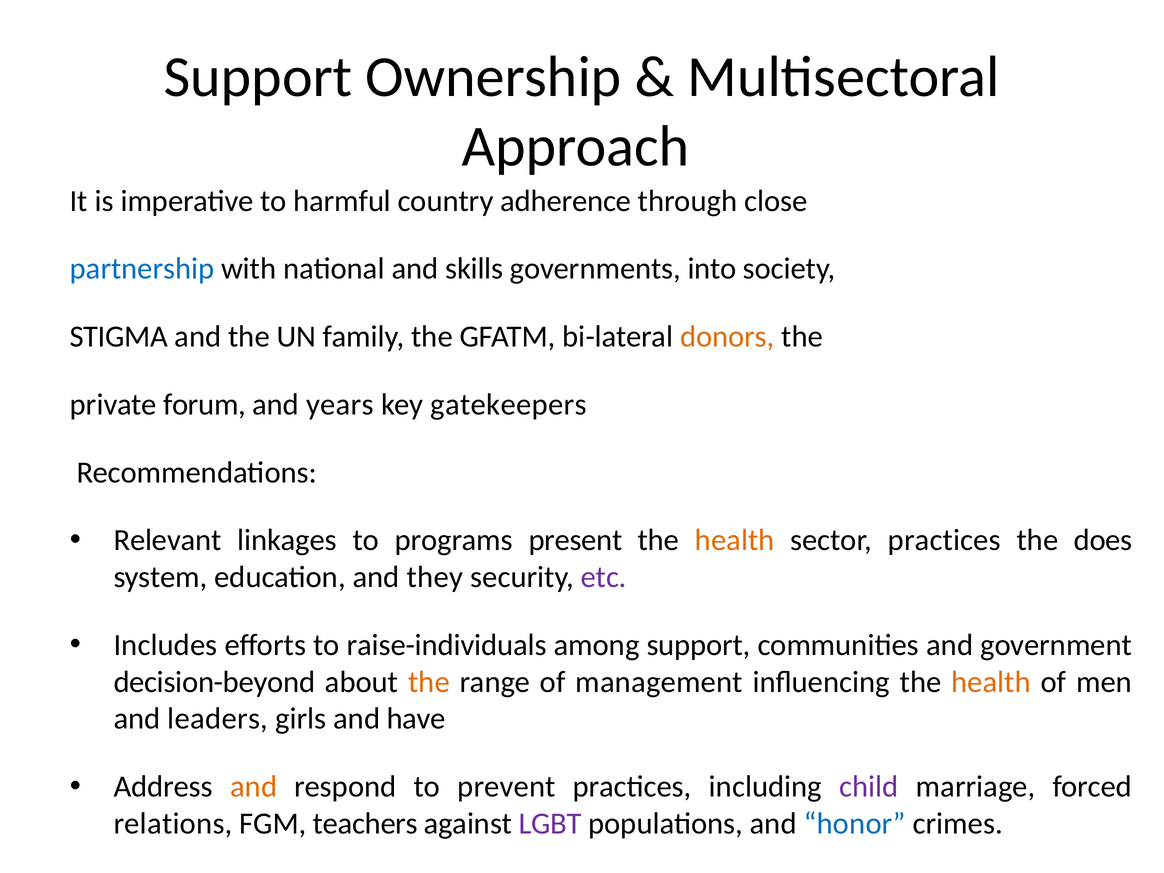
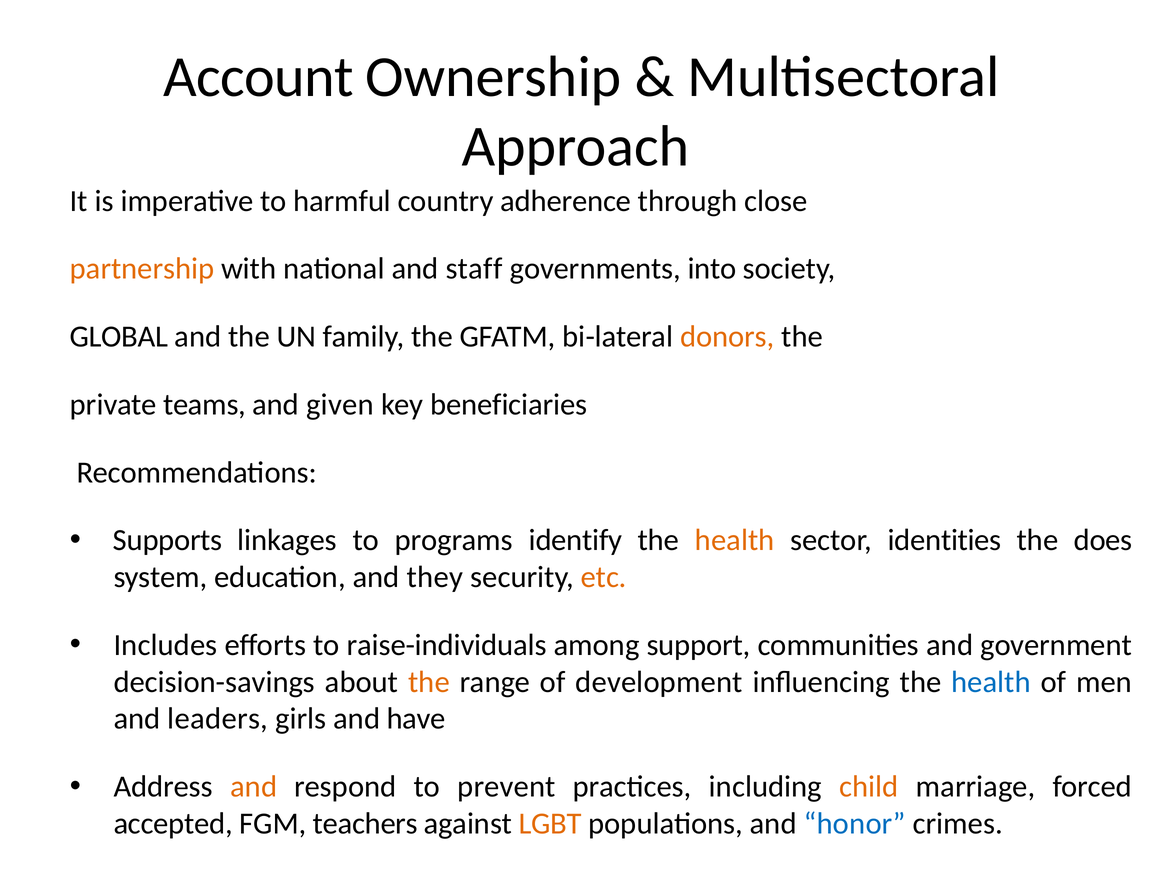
Support: Support -> Account (258, 77)
partnership colour: blue -> orange (142, 269)
skills: skills -> staff (474, 269)
STIGMA: STIGMA -> GLOBAL (119, 337)
forum: forum -> teams (205, 405)
years: years -> given (340, 405)
gatekeepers: gatekeepers -> beneficiaries (509, 405)
Relevant: Relevant -> Supports (168, 540)
present: present -> identify (575, 540)
sector practices: practices -> identities (945, 540)
etc colour: purple -> orange (604, 577)
decision-beyond: decision-beyond -> decision-savings (214, 682)
management: management -> development (659, 682)
health colour: orange -> blue (991, 682)
child colour: purple -> orange (869, 787)
relations: relations -> accepted (173, 823)
LGBT colour: purple -> orange (550, 823)
